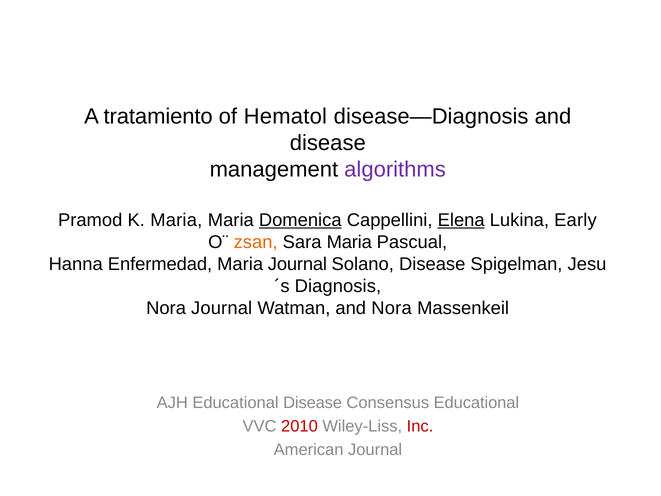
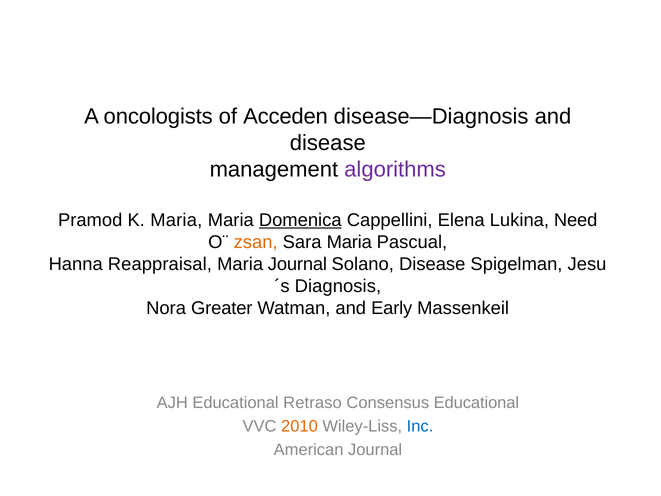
tratamiento: tratamiento -> oncologists (158, 117)
Hematol: Hematol -> Acceden (286, 117)
Elena underline: present -> none (461, 220)
Early: Early -> Need (576, 220)
Enfermedad: Enfermedad -> Reappraisal (160, 264)
Nora Journal: Journal -> Greater (222, 308)
and Nora: Nora -> Early (392, 308)
Educational Disease: Disease -> Retraso (312, 403)
2010 colour: red -> orange (299, 426)
Inc colour: red -> blue (420, 426)
